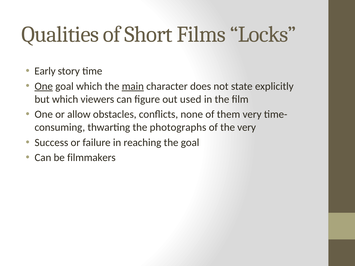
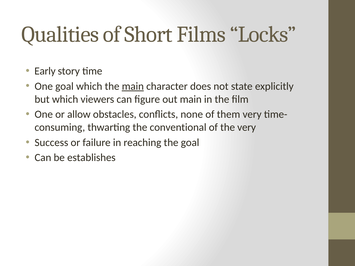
One underline: present -> none (44, 86)
out used: used -> main (191, 99)
photographs: photographs -> conventional (178, 127)
filmmakers: filmmakers -> establishes (91, 158)
